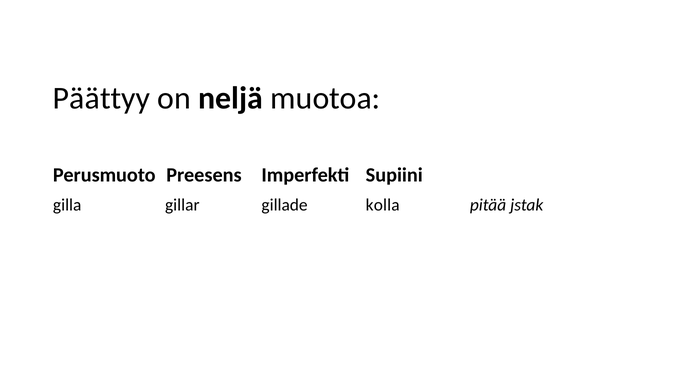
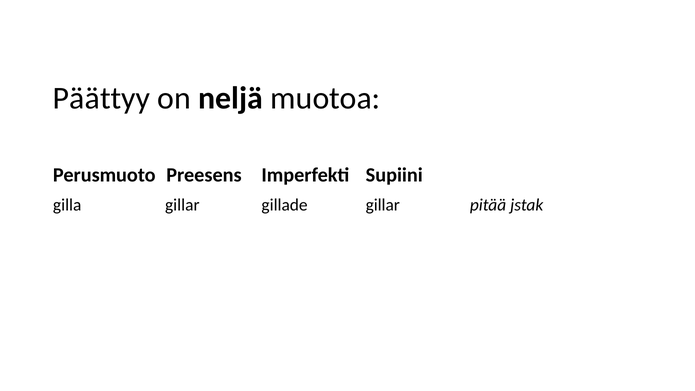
gillade kolla: kolla -> gillar (383, 205)
